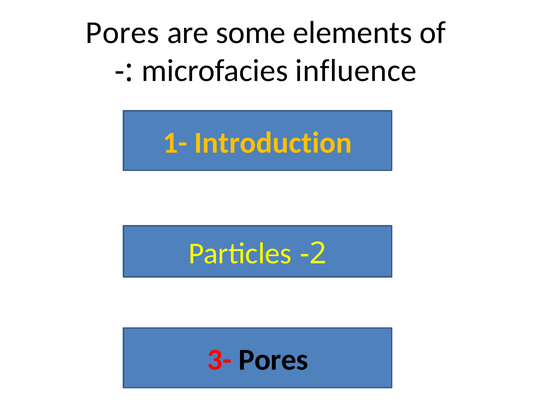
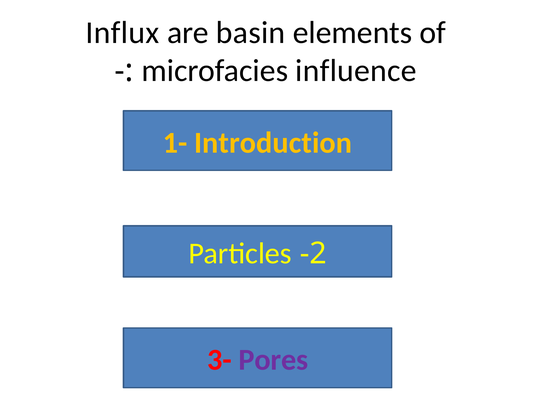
Pores: Pores -> Influx (122, 33)
some: some -> basin (251, 33)
Pores colour: black -> purple (273, 360)
